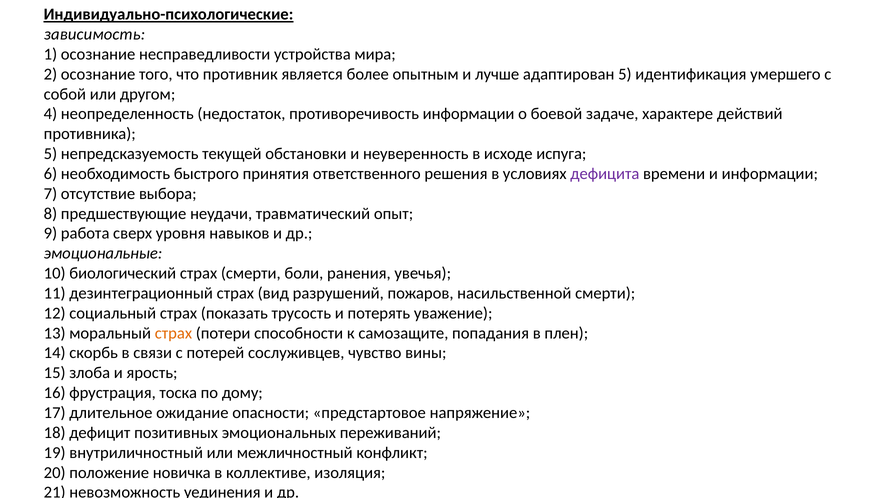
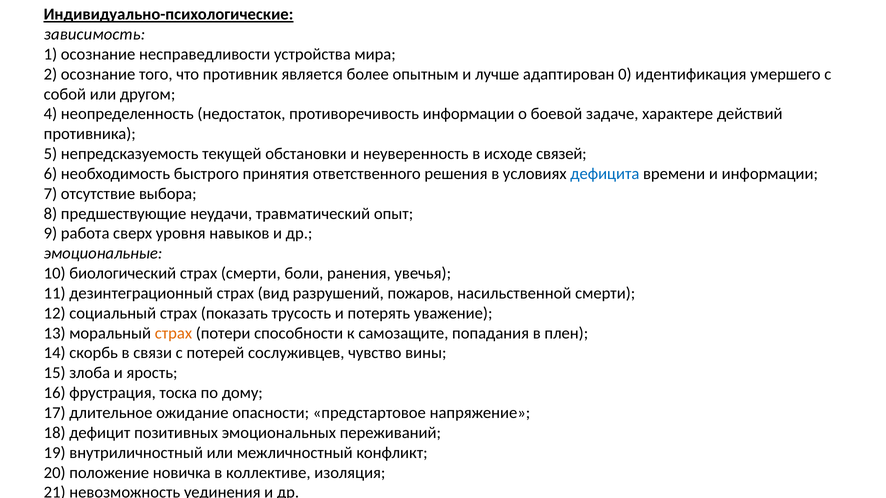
адаптирован 5: 5 -> 0 (625, 74)
испуга: испуга -> связей (561, 154)
дефицита colour: purple -> blue (605, 174)
